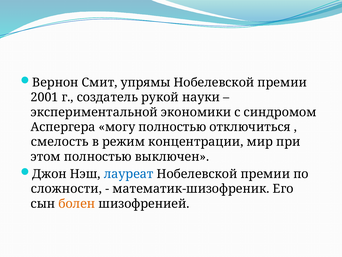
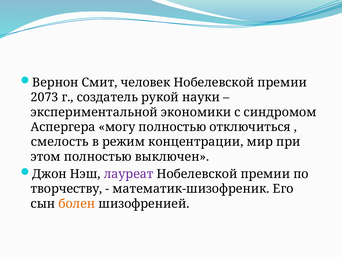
упрямы: упрямы -> человек (146, 82)
2001: 2001 -> 2073 (45, 97)
лауреат colour: blue -> purple (129, 174)
сложности: сложности -> творчеству (67, 188)
